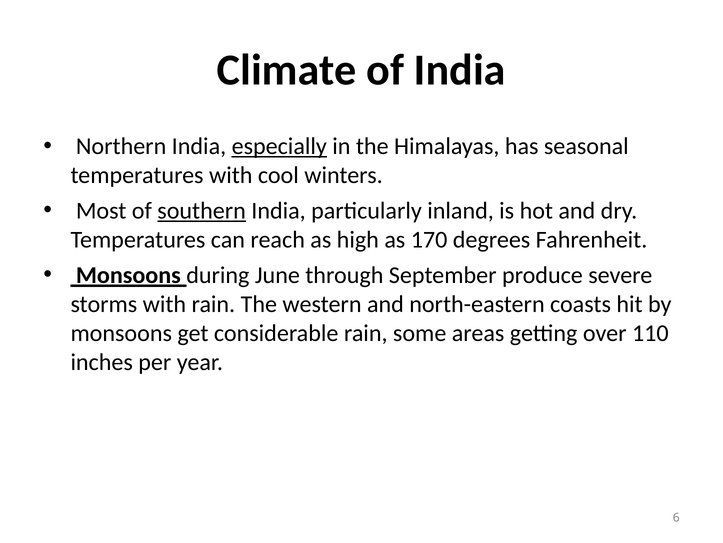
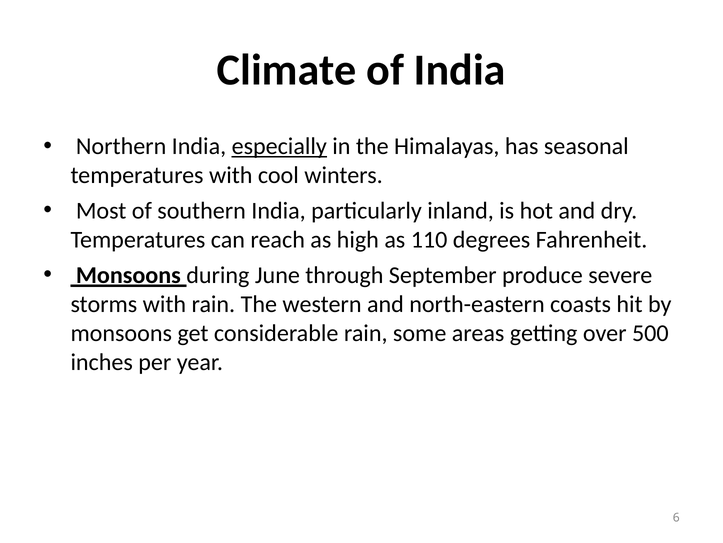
southern underline: present -> none (202, 211)
170: 170 -> 110 (429, 239)
110: 110 -> 500 (650, 333)
